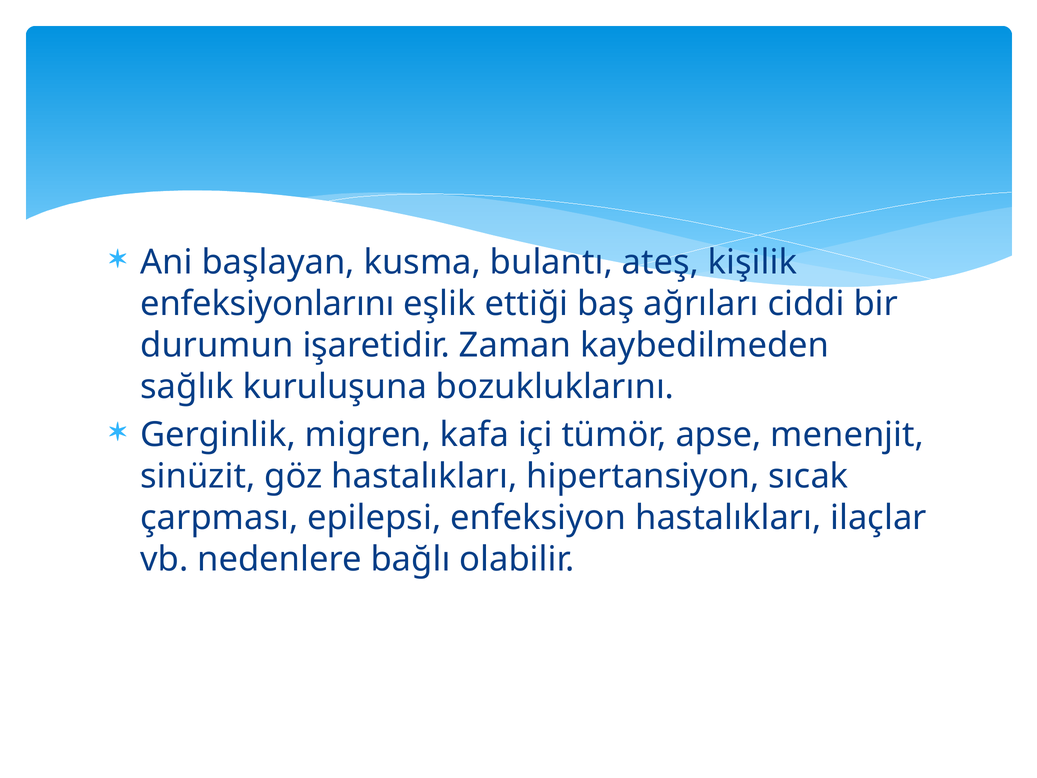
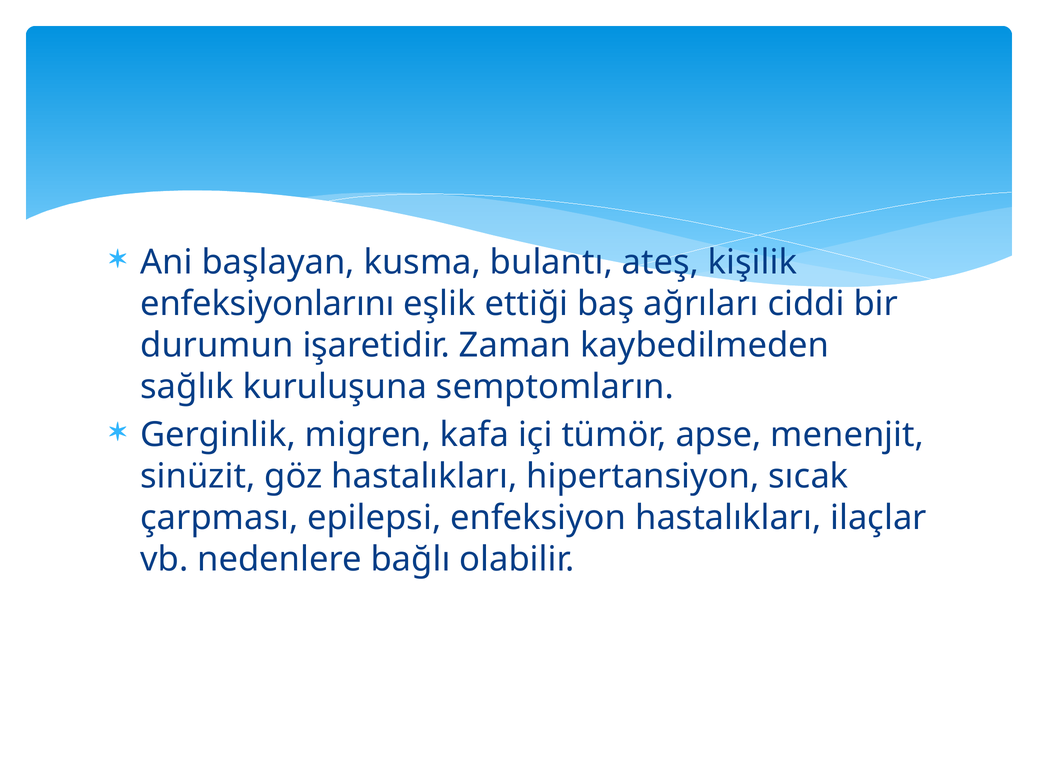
bozukluklarını: bozukluklarını -> semptomların (555, 387)
